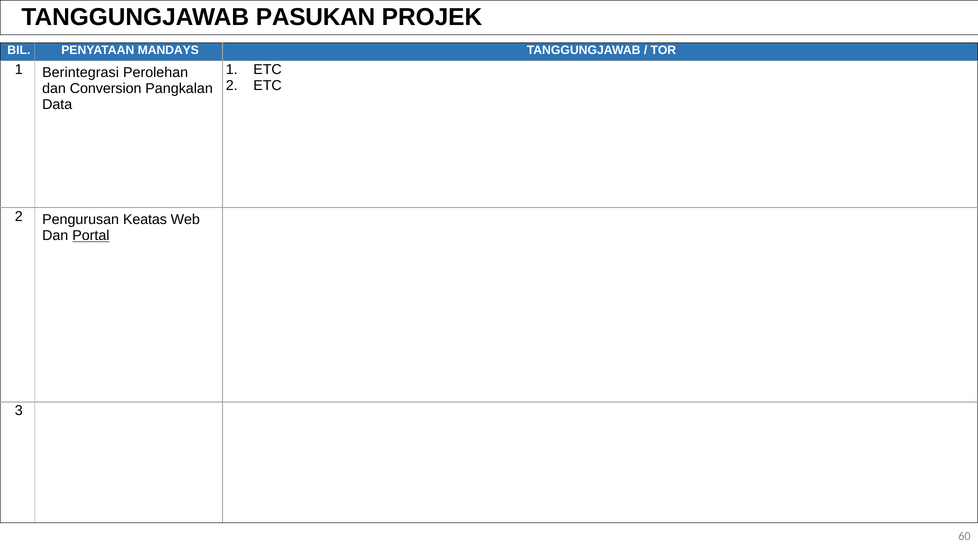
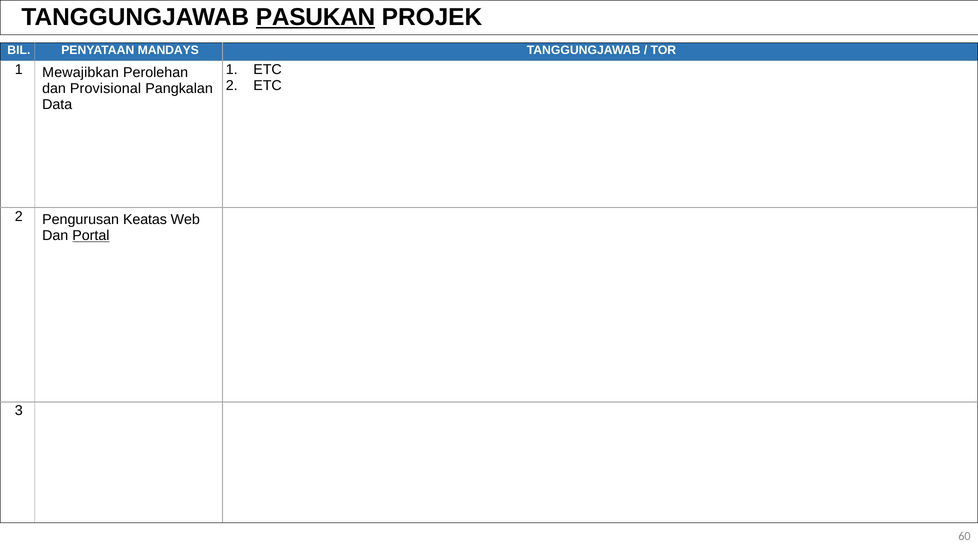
PASUKAN underline: none -> present (316, 17)
Berintegrasi: Berintegrasi -> Mewajibkan (81, 73)
Conversion: Conversion -> Provisional (106, 89)
